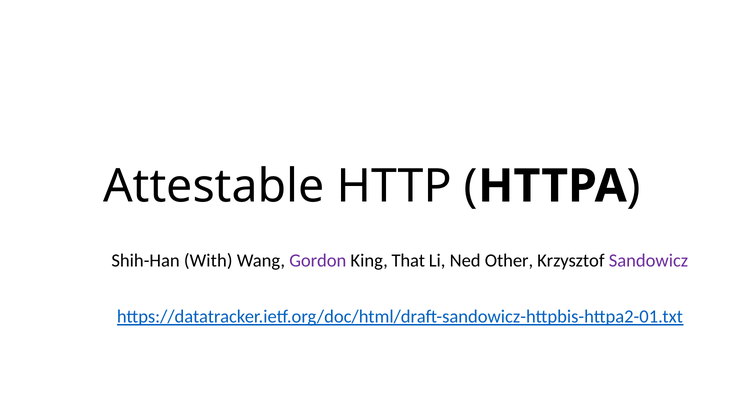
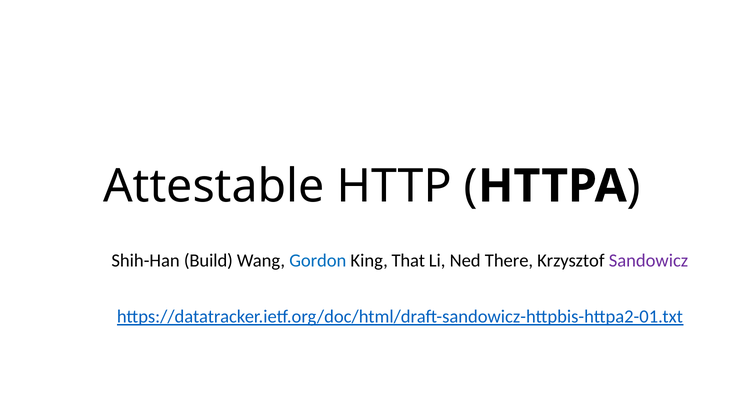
With: With -> Build (208, 260)
Gordon colour: purple -> blue (318, 260)
Other: Other -> There (509, 260)
